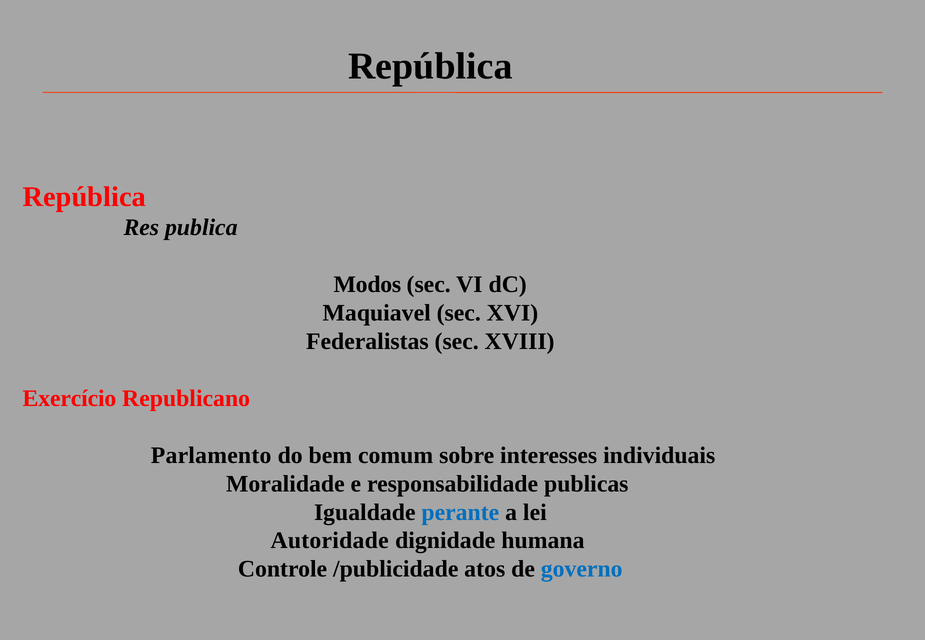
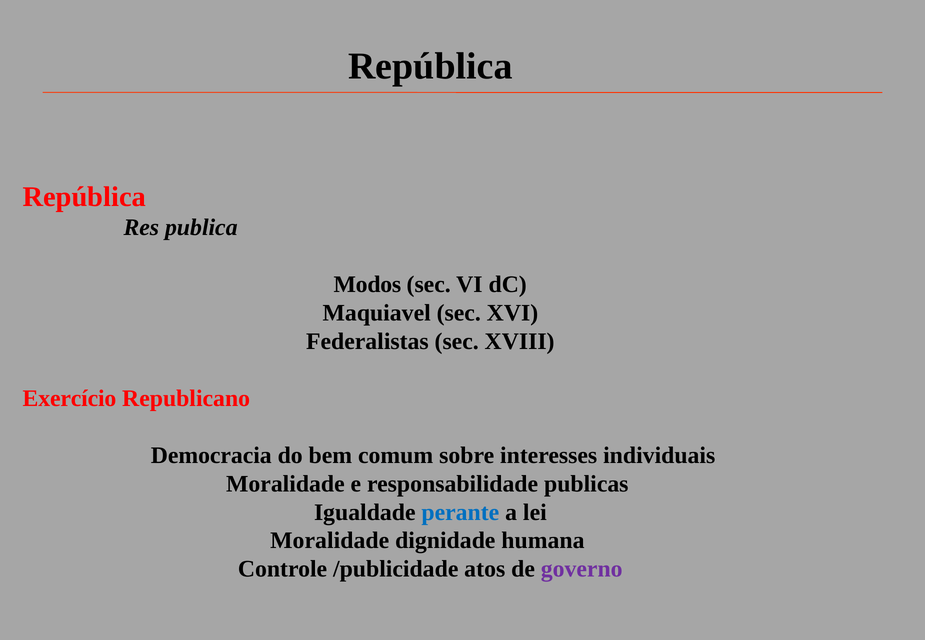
Parlamento: Parlamento -> Democracia (211, 456)
Autoridade: Autoridade -> Moralidade (330, 541)
governo colour: blue -> purple (582, 569)
